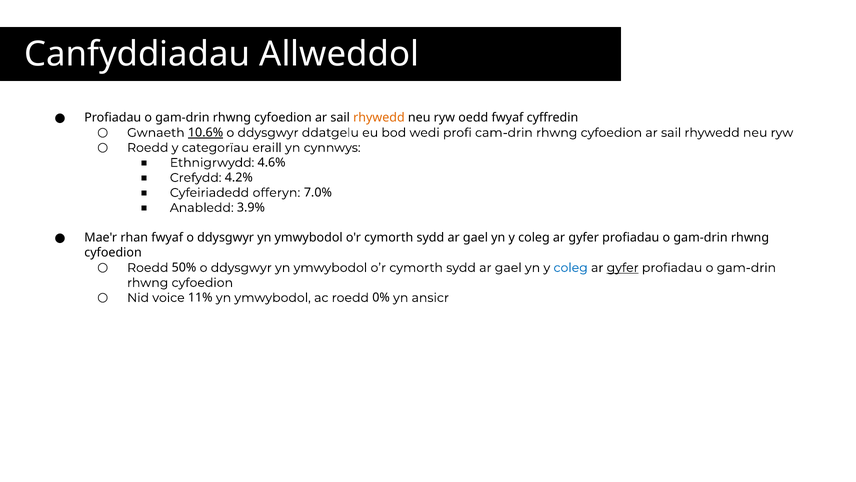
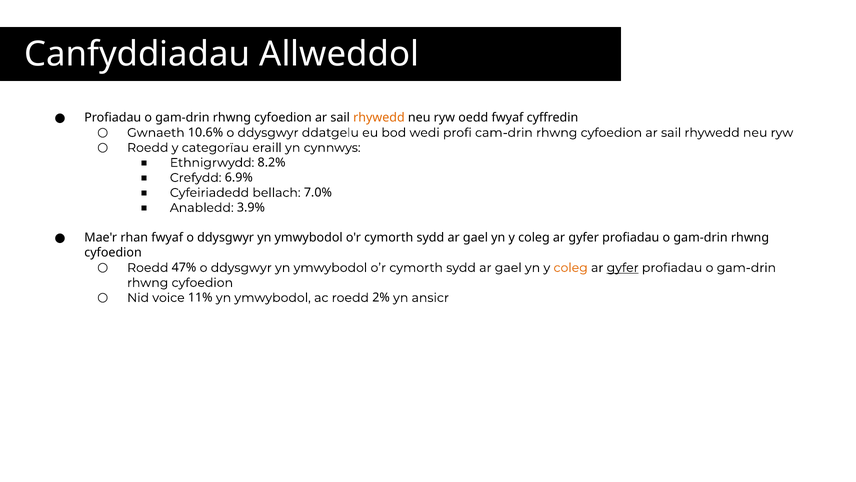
10.6% underline: present -> none (206, 133)
4.6%: 4.6% -> 8.2% (272, 163)
4.2%: 4.2% -> 6.9% (239, 178)
offeryn: offeryn -> bellach (276, 193)
50%: 50% -> 47% (184, 267)
coleg colour: blue -> orange (571, 267)
0%: 0% -> 2% (381, 297)
